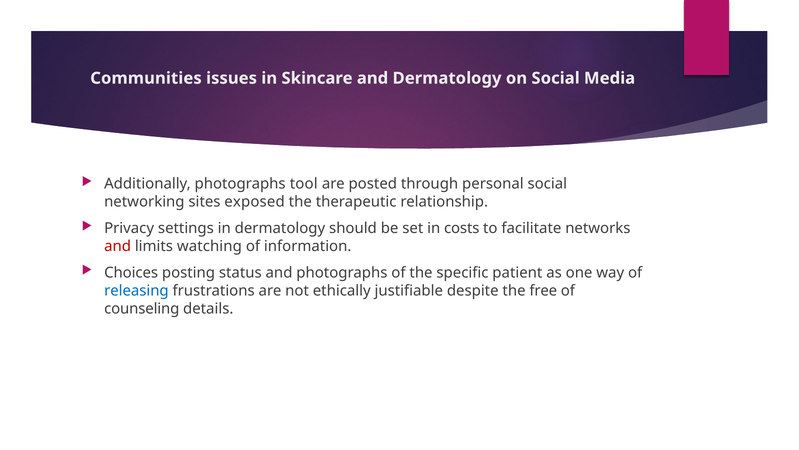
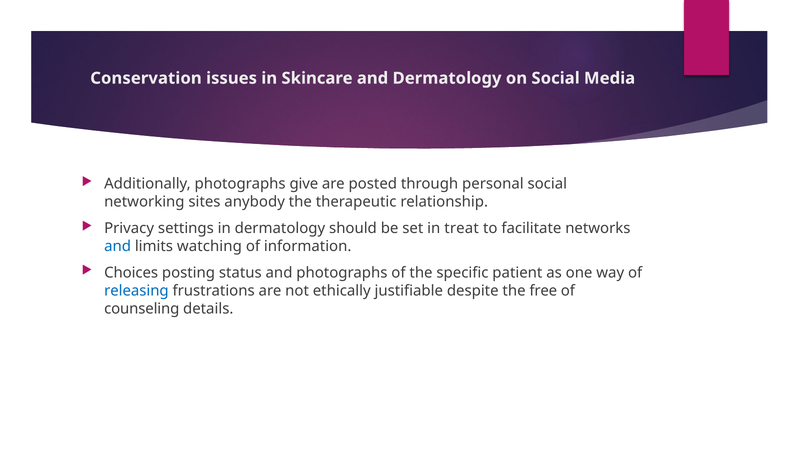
Communities: Communities -> Conservation (146, 78)
tool: tool -> give (304, 184)
exposed: exposed -> anybody (255, 202)
costs: costs -> treat (462, 228)
and colour: red -> blue (118, 246)
